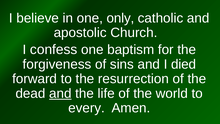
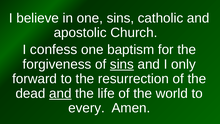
one only: only -> sins (120, 18)
sins underline: none -> present (122, 64)
died: died -> only (183, 64)
